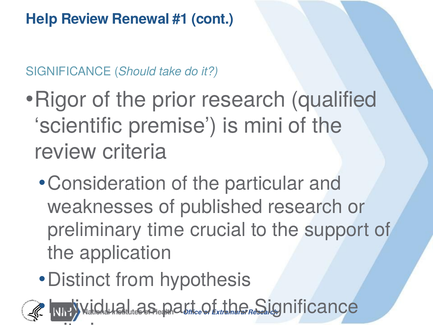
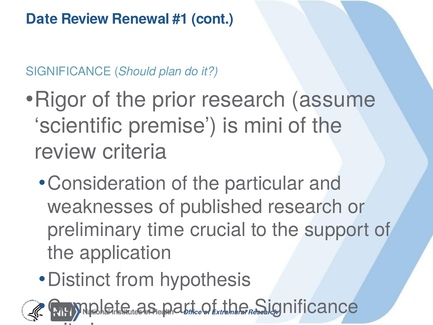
Help: Help -> Date (42, 19)
take: take -> plan (170, 72)
qualified: qualified -> assume (334, 100)
Individual: Individual -> Complete (89, 307)
